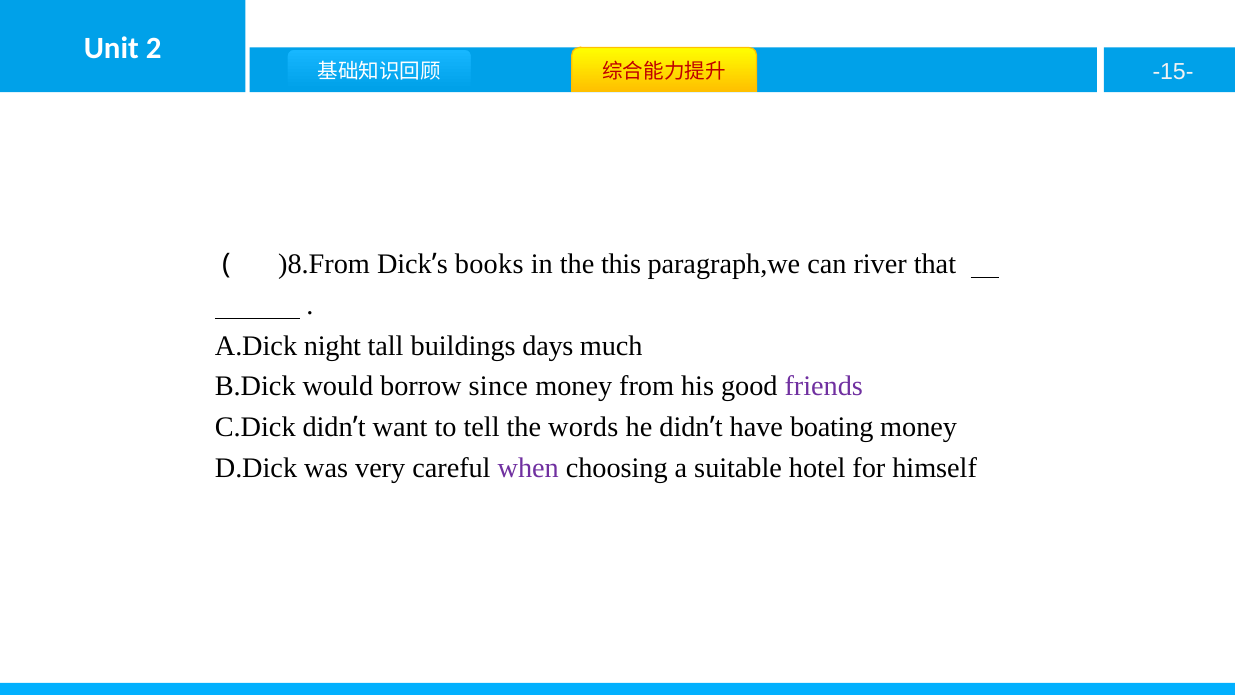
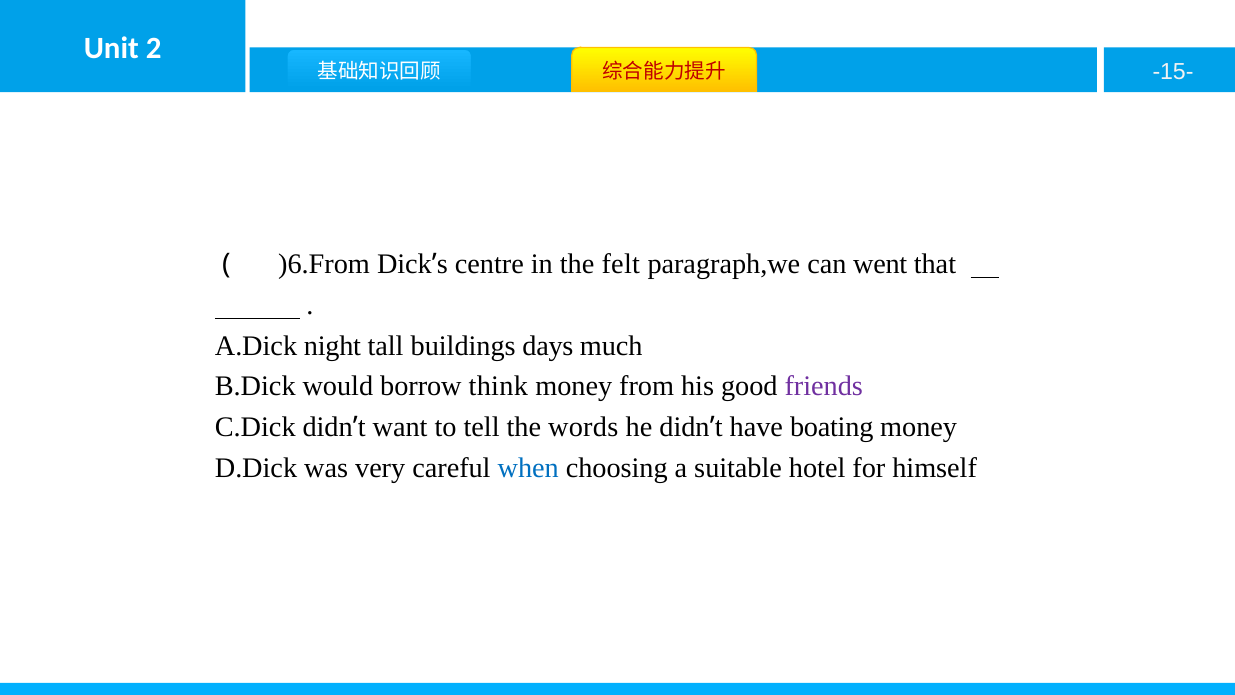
)8.From: )8.From -> )6.From (324, 264)
books: books -> centre (489, 264)
this: this -> felt (621, 264)
river: river -> went (880, 264)
since: since -> think (498, 386)
when colour: purple -> blue (528, 468)
